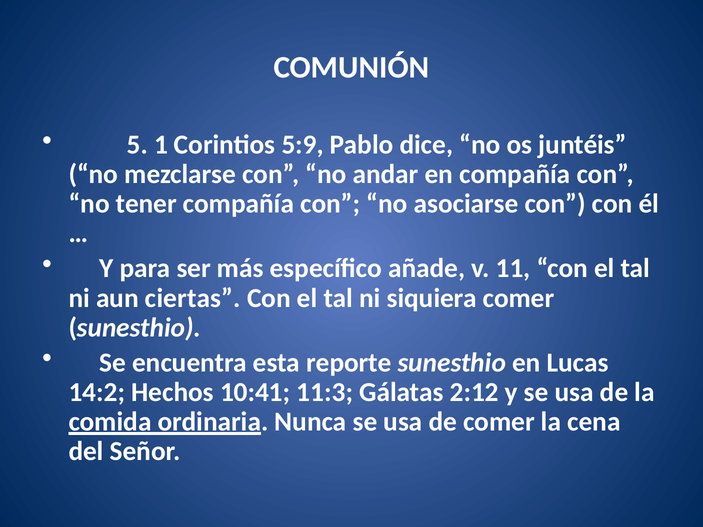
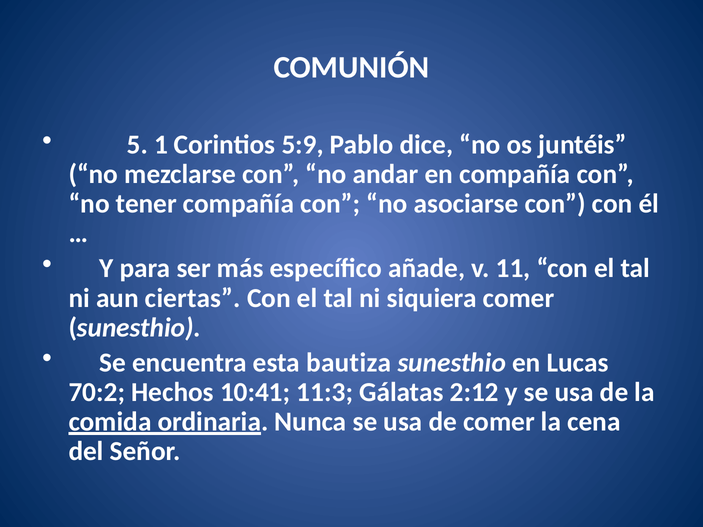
reporte: reporte -> bautiza (349, 363)
14:2: 14:2 -> 70:2 (97, 392)
